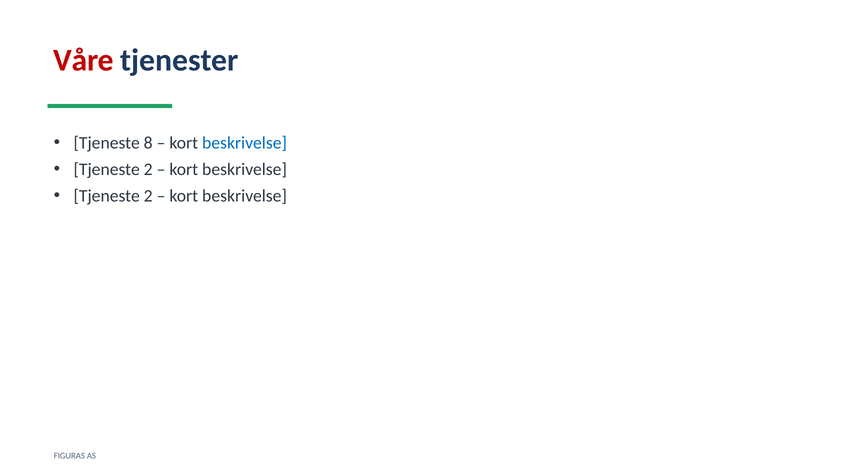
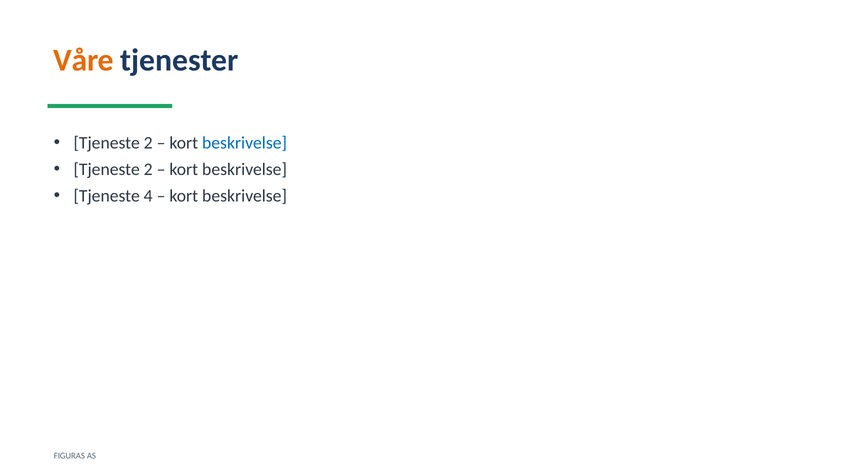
Våre colour: red -> orange (84, 60)
8: 8 -> 2 (148, 143)
2: 2 -> 4 (148, 196)
